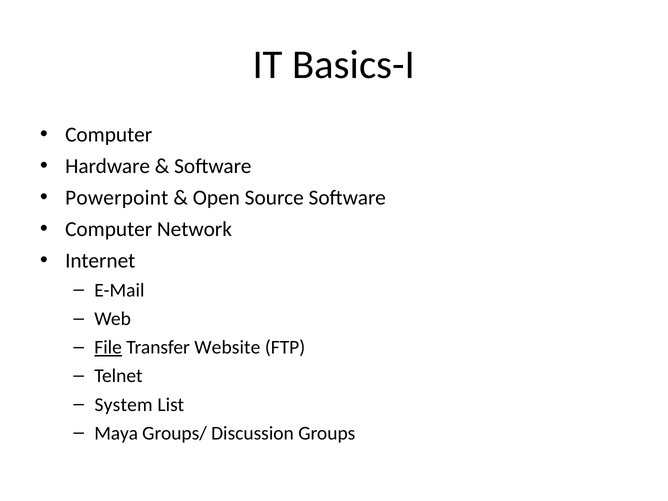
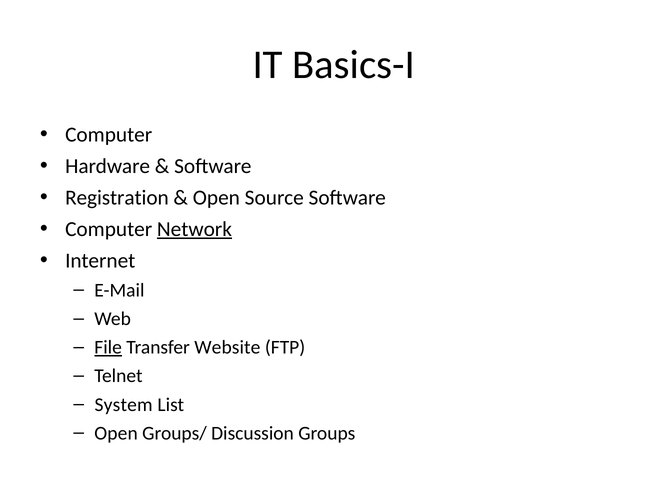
Powerpoint: Powerpoint -> Registration (117, 198)
Network underline: none -> present (194, 229)
Maya: Maya -> Open (116, 433)
